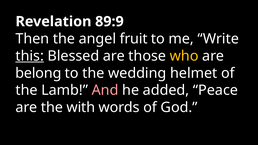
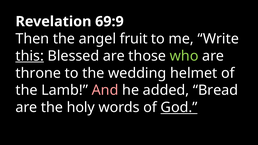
89:9: 89:9 -> 69:9 (109, 22)
who colour: yellow -> light green (184, 56)
belong: belong -> throne (38, 73)
Peace: Peace -> Bread (215, 90)
with: with -> holy (81, 108)
God underline: none -> present (179, 108)
